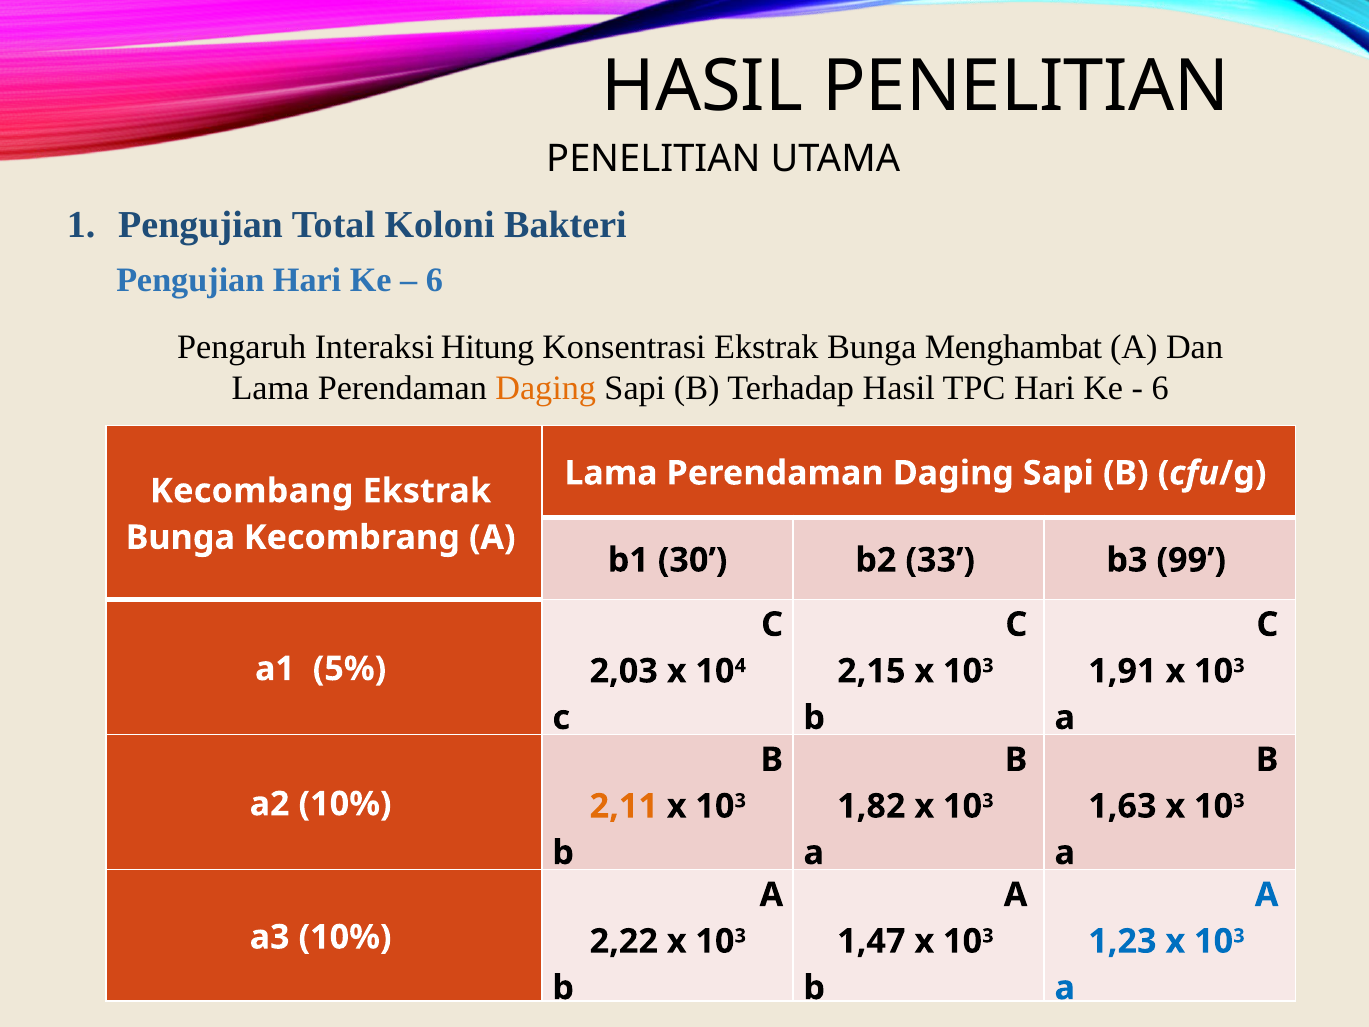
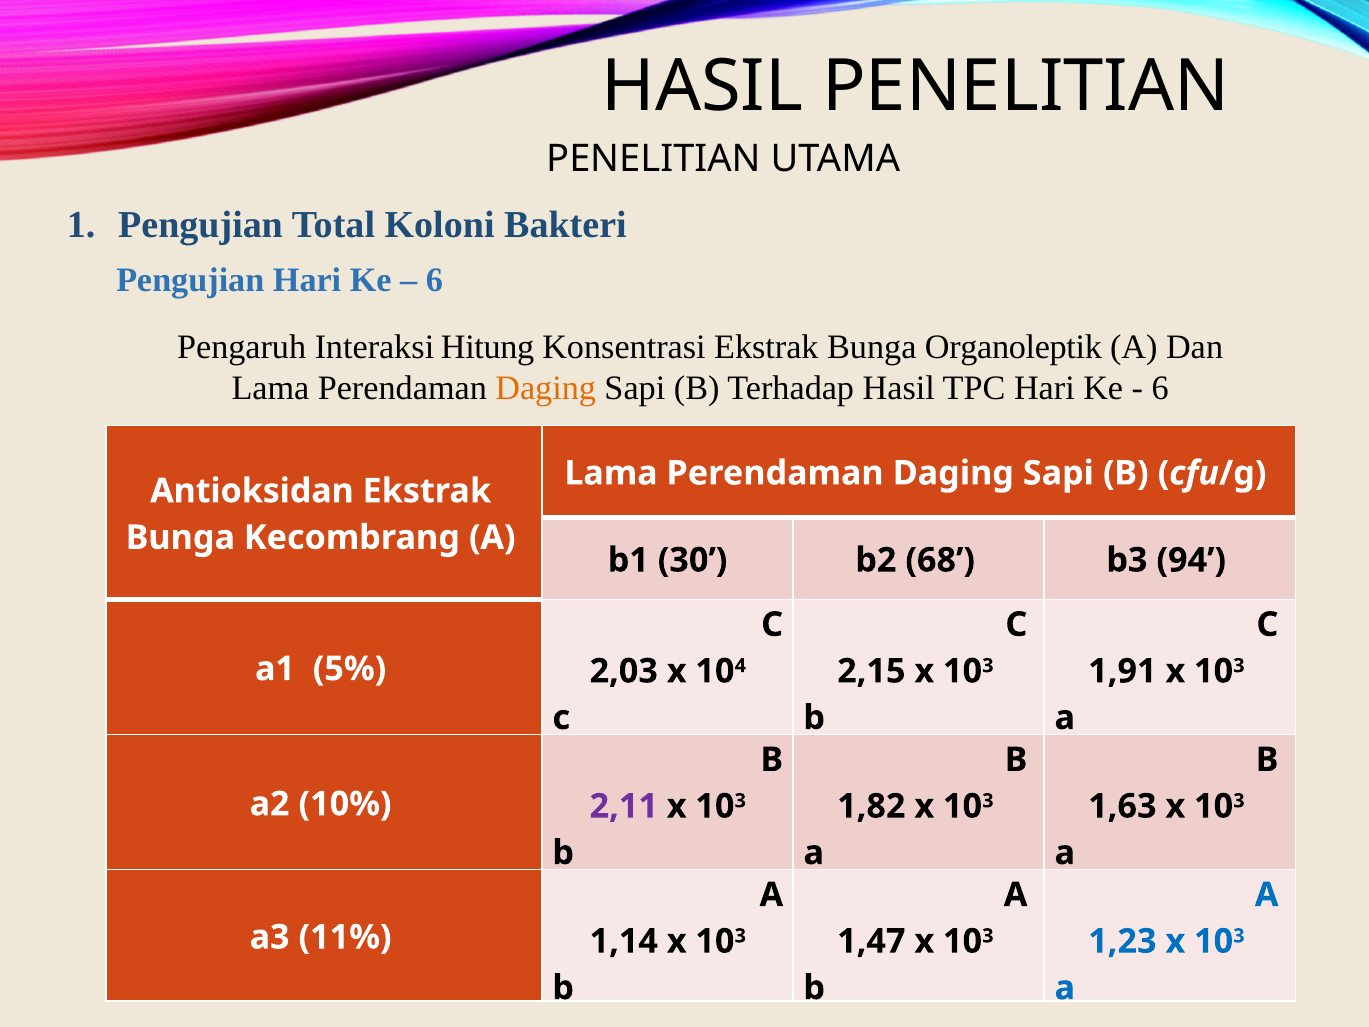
Menghambat: Menghambat -> Organoleptik (1013, 347)
Kecombang: Kecombang -> Antioksidan (252, 491)
33: 33 -> 68 (940, 560)
99: 99 -> 94 (1191, 560)
2,11 colour: orange -> purple (624, 806)
a3 10%: 10% -> 11% (345, 937)
2,22: 2,22 -> 1,14 (624, 941)
